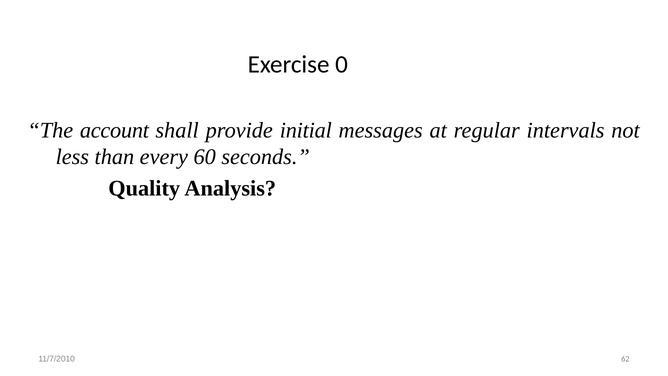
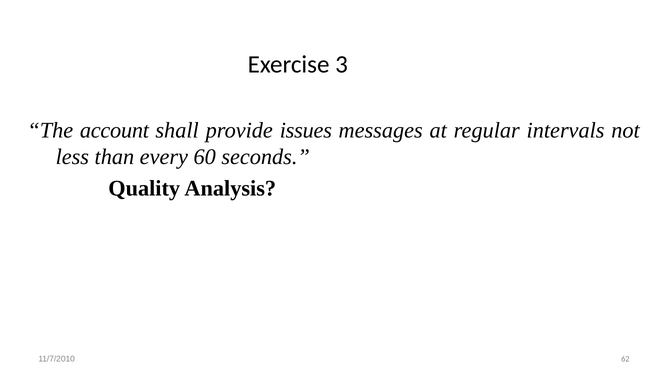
0: 0 -> 3 (341, 64)
initial: initial -> issues (306, 130)
